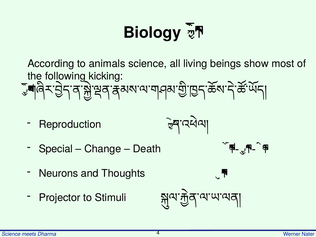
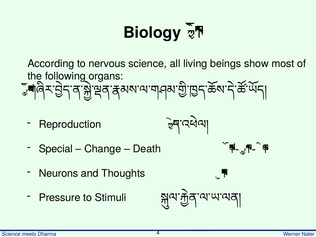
animals: animals -> nervous (107, 64)
kicking: kicking -> organs (106, 76)
Projector: Projector -> Pressure (60, 198)
